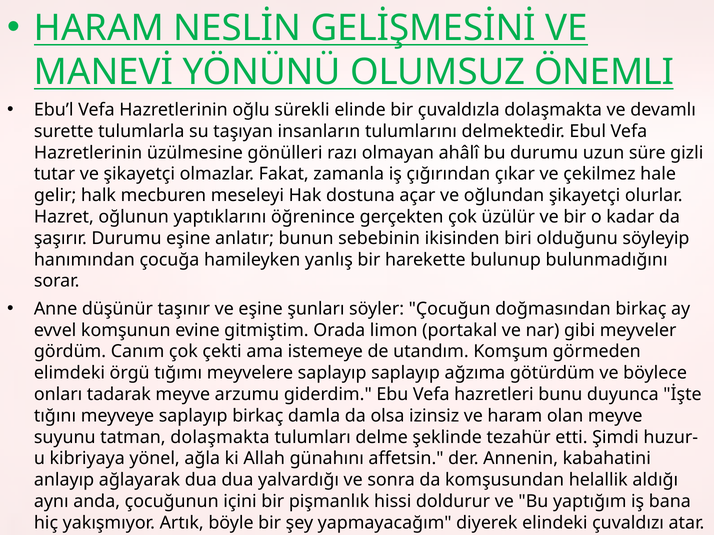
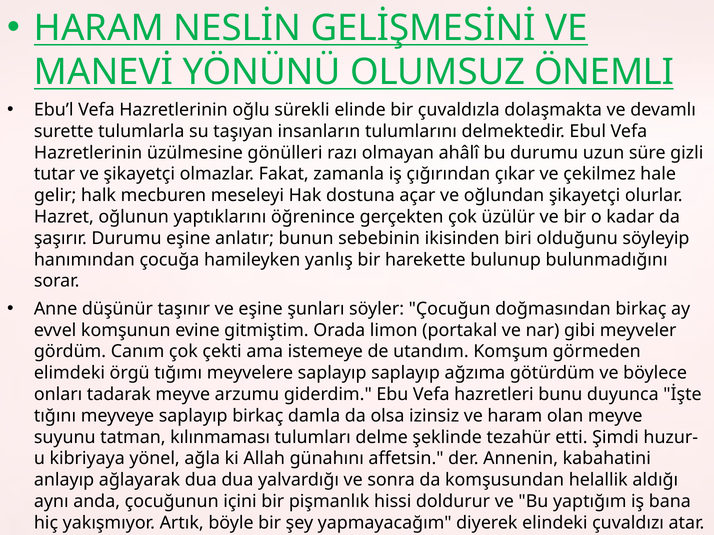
tatman dolaşmakta: dolaşmakta -> kılınmaması (220, 438)
